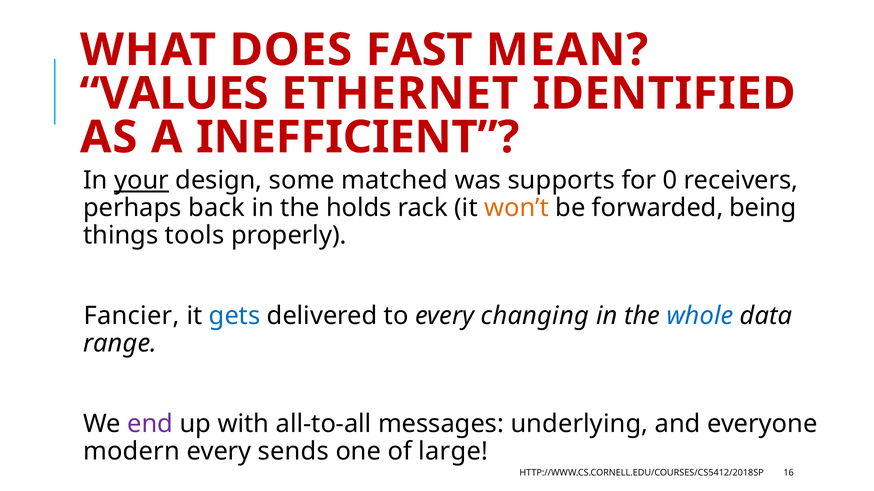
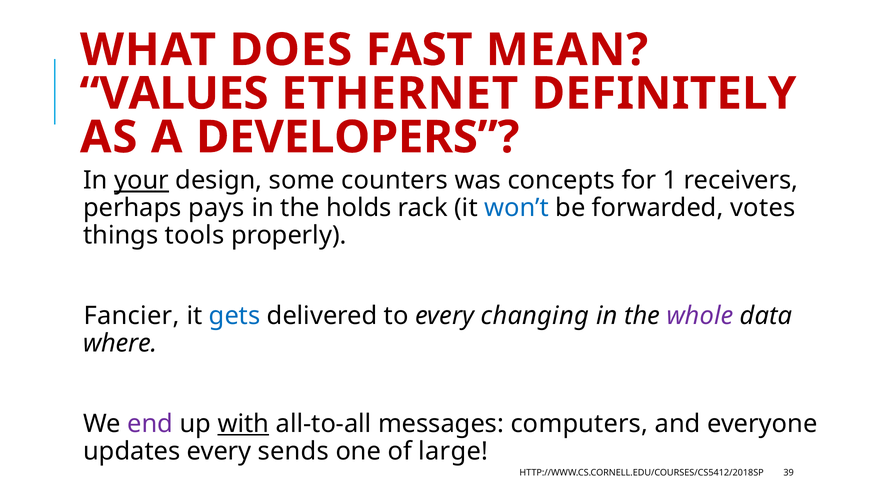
IDENTIFIED: IDENTIFIED -> DEFINITELY (664, 94)
INEFFICIENT: INEFFICIENT -> DEVELOPERS (358, 137)
matched: matched -> counters (395, 181)
supports: supports -> concepts (561, 181)
0: 0 -> 1 (670, 181)
back: back -> pays (216, 208)
won’t colour: orange -> blue (517, 208)
being: being -> votes (763, 208)
whole colour: blue -> purple (700, 316)
range: range -> where (120, 344)
with underline: none -> present (243, 425)
underlying: underlying -> computers (579, 425)
modern: modern -> updates (132, 452)
16: 16 -> 39 (789, 474)
